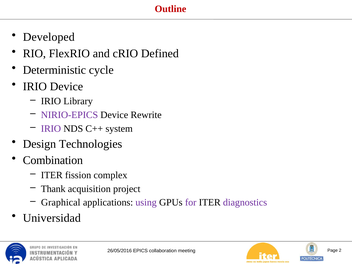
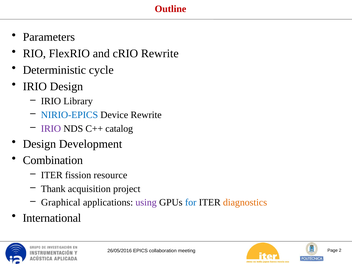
Developed: Developed -> Parameters (49, 37)
cRIO Defined: Defined -> Rewrite (160, 54)
IRIO Device: Device -> Design (66, 86)
NIRIO-EPICS colour: purple -> blue (69, 115)
system: system -> catalog (119, 129)
Technologies: Technologies -> Development (91, 144)
complex: complex -> resource (110, 175)
for colour: purple -> blue (191, 202)
diagnostics colour: purple -> orange (245, 202)
Universidad: Universidad -> International (52, 218)
